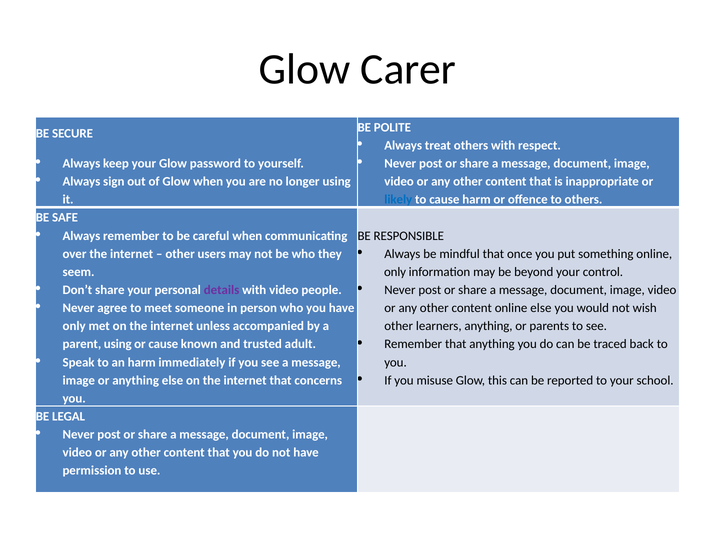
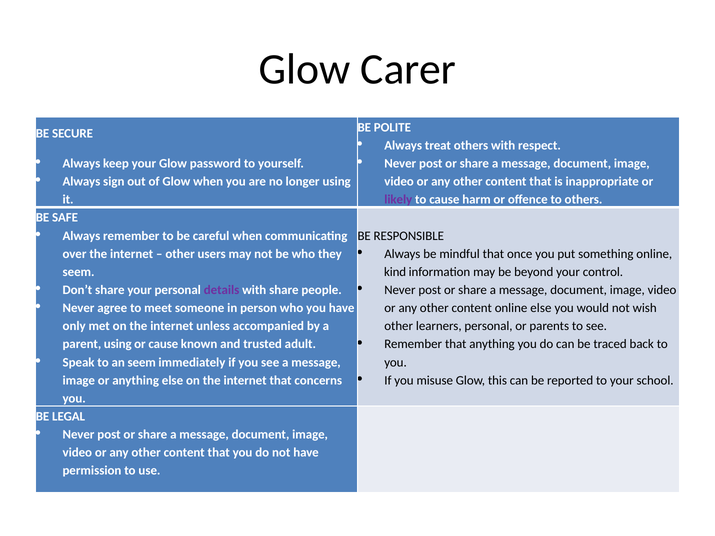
likely colour: blue -> purple (398, 200)
only: only -> kind (395, 272)
with video: video -> share (284, 290)
learners anything: anything -> personal (488, 326)
an harm: harm -> seem (142, 362)
